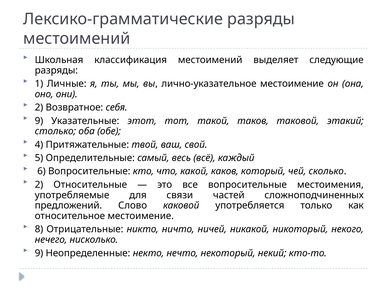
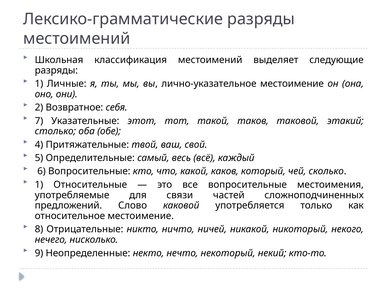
9: 9 -> 7 (39, 121)
2: 2 -> 1 (39, 185)
